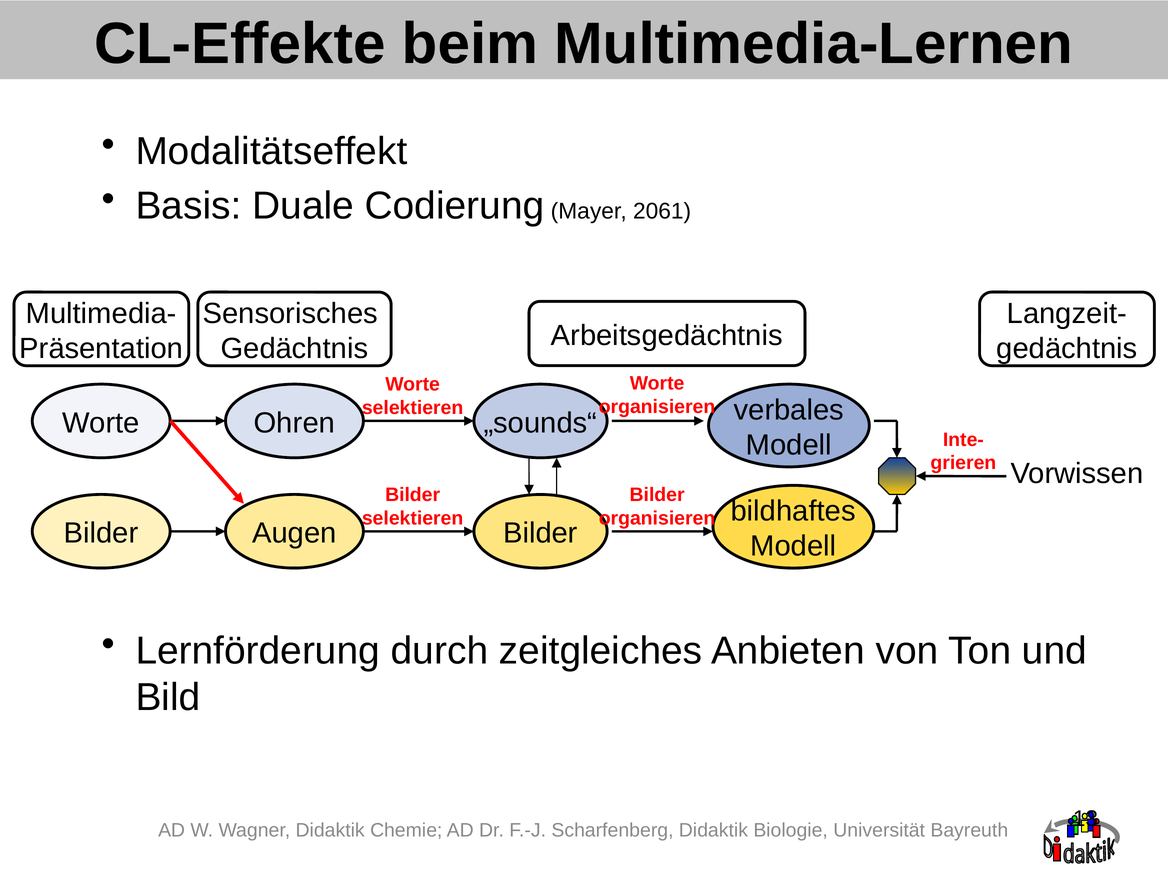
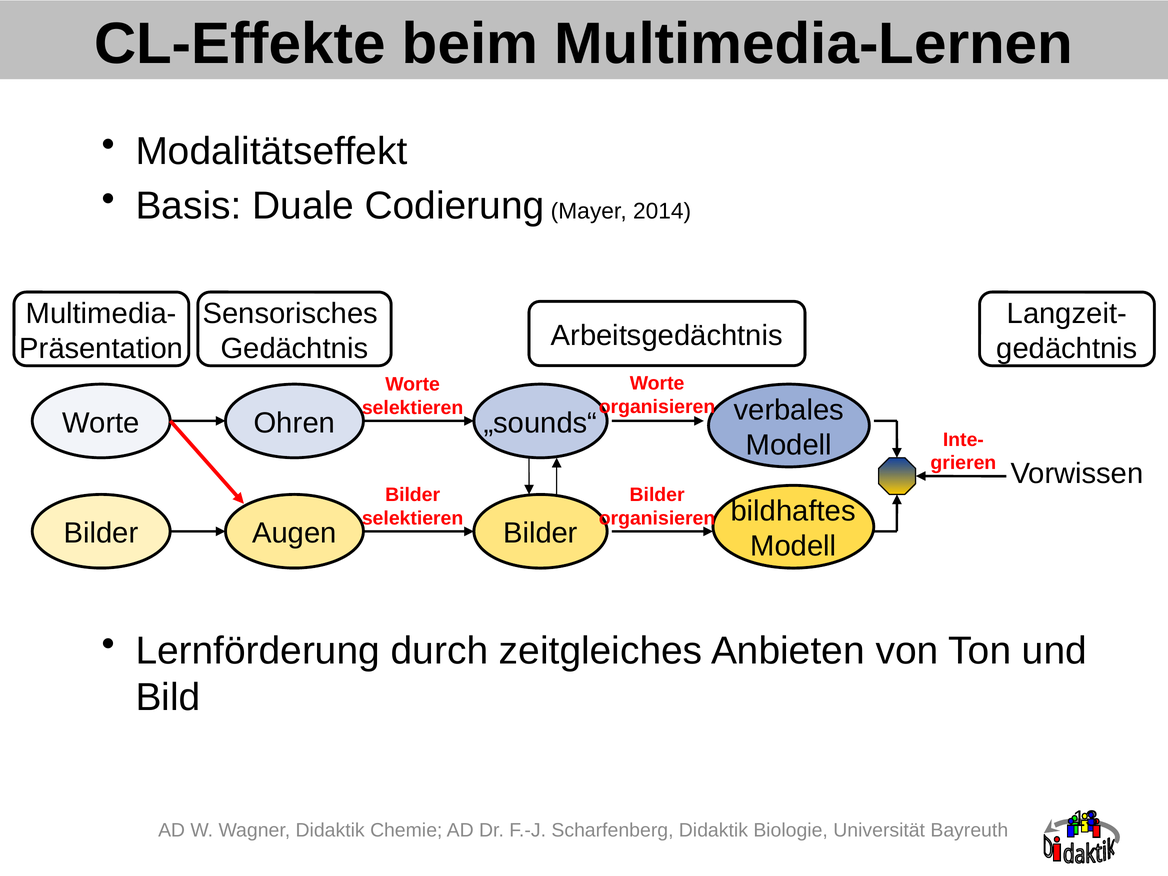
2061: 2061 -> 2014 (662, 211)
